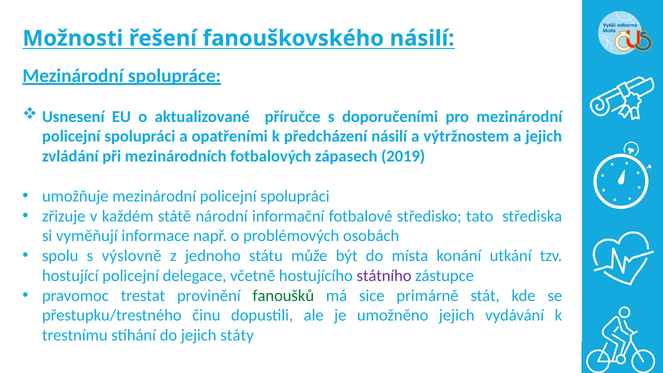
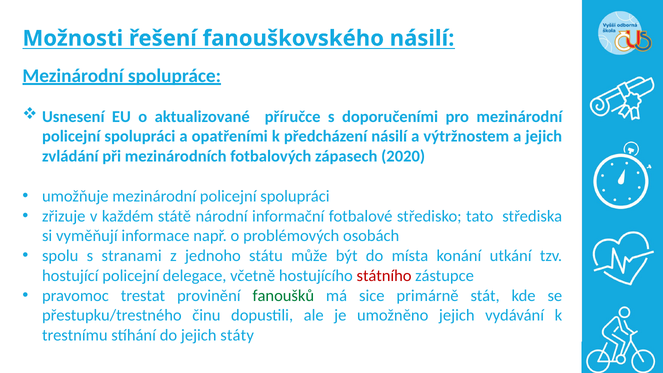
2019: 2019 -> 2020 (403, 156)
výslovně: výslovně -> stranami (132, 256)
státního colour: purple -> red (384, 276)
